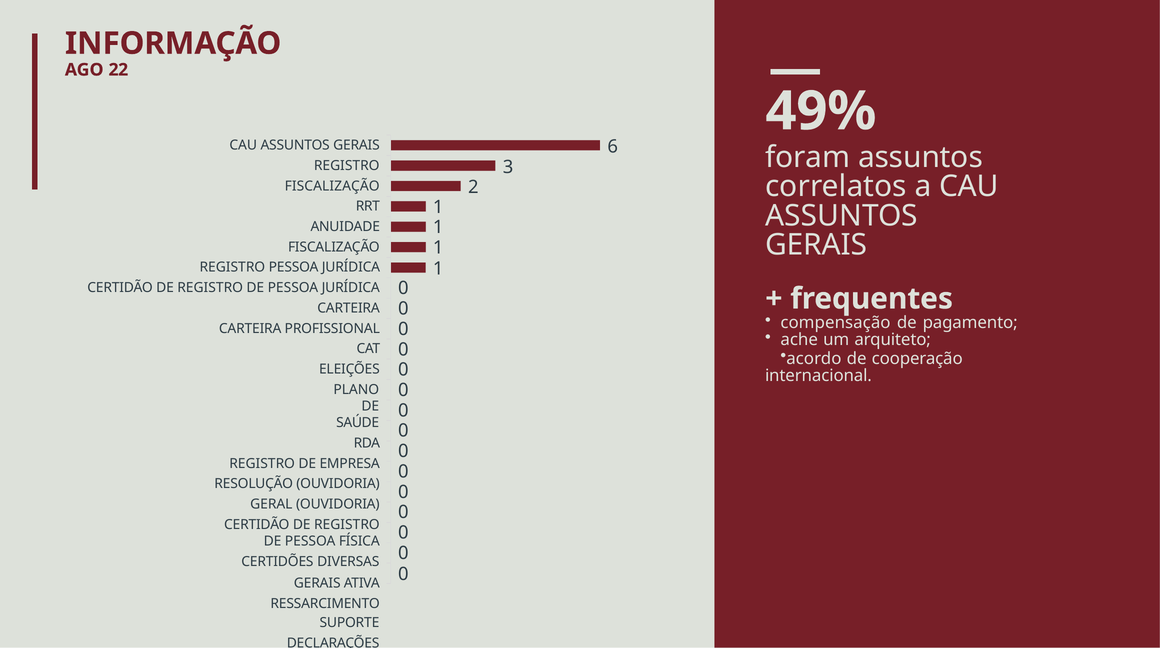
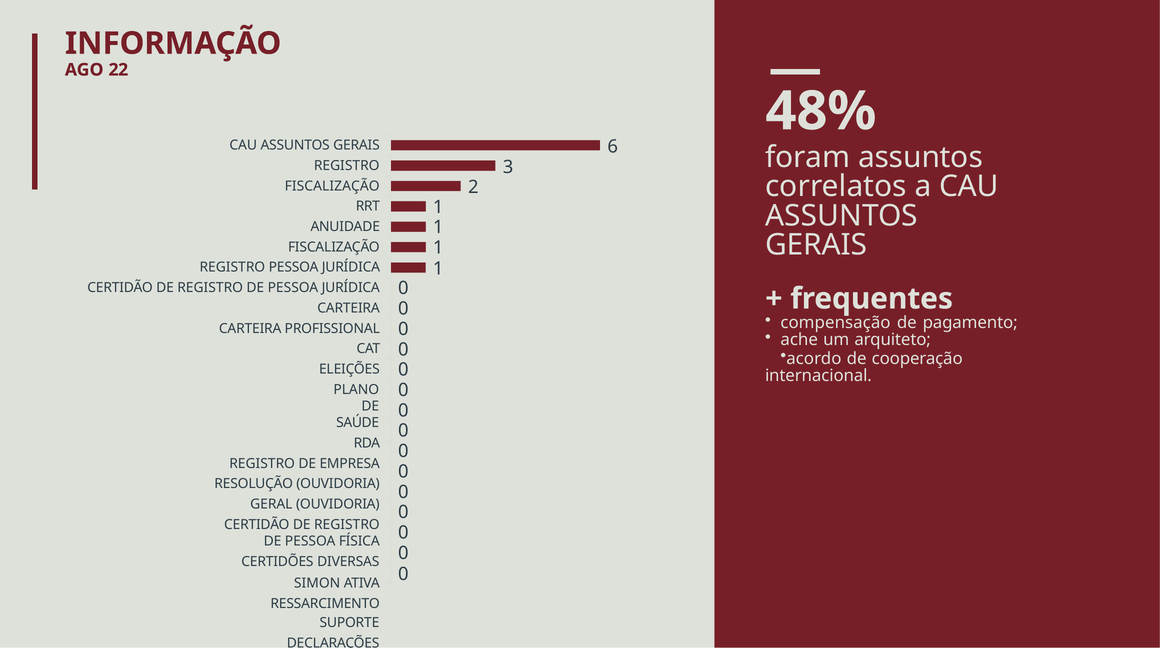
49%: 49% -> 48% (821, 111)
GERAIS: GERAIS -> SIMON (317, 584)
